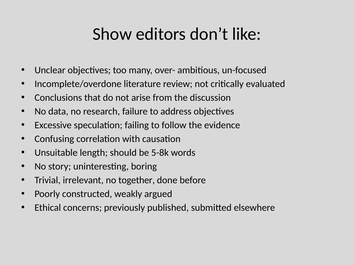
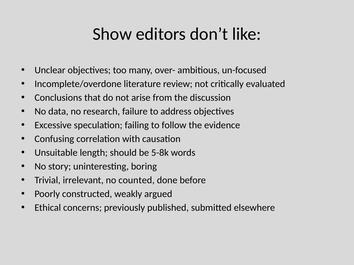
together: together -> counted (137, 180)
